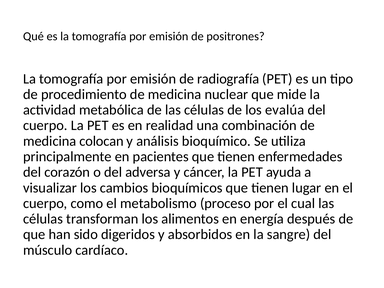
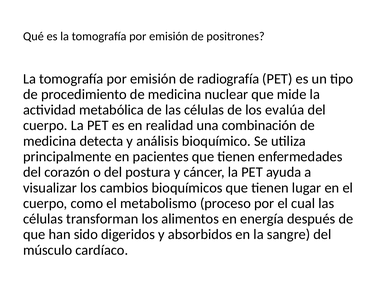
colocan: colocan -> detecta (102, 141)
adversa: adversa -> postura (148, 172)
